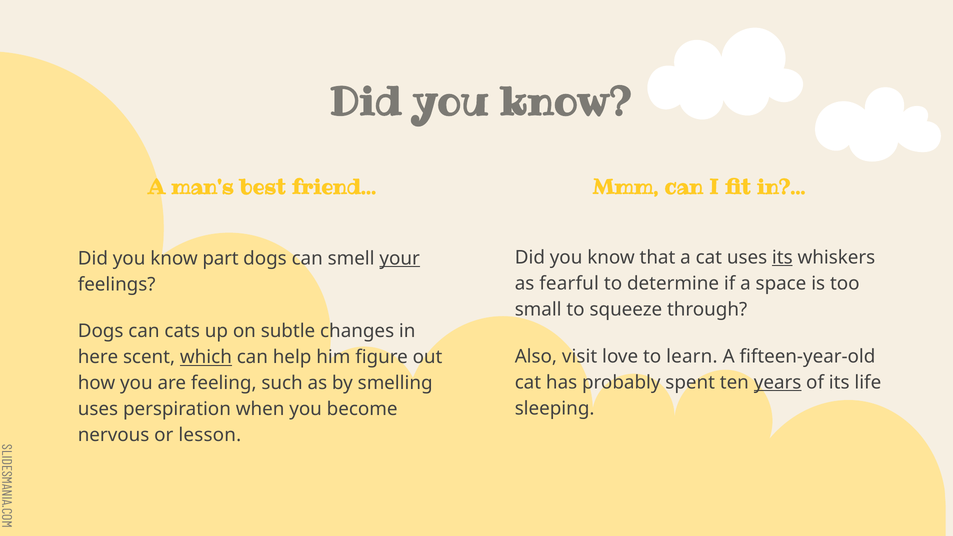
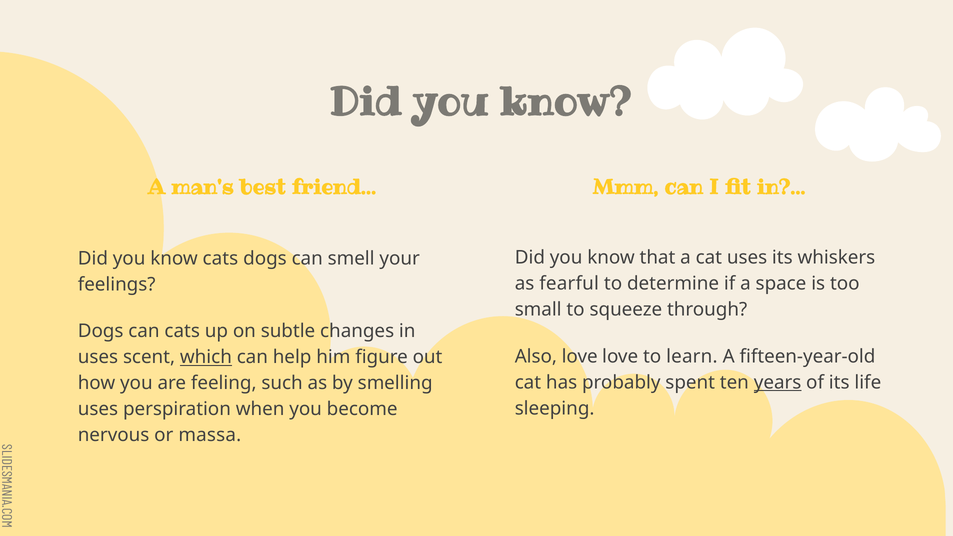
its underline: present -> none (782, 258)
know part: part -> cats (220, 258)
your underline: present -> none (400, 258)
Also visit: visit -> love (580, 356)
here: here -> uses (98, 357)
lesson: lesson -> massa (210, 435)
